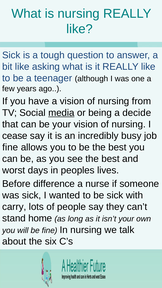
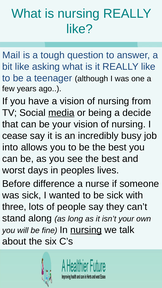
Sick: Sick -> Mail (11, 55)
fine: fine -> into (10, 147)
carry: carry -> three (14, 207)
home: home -> along (40, 218)
nursing underline: none -> present (86, 230)
